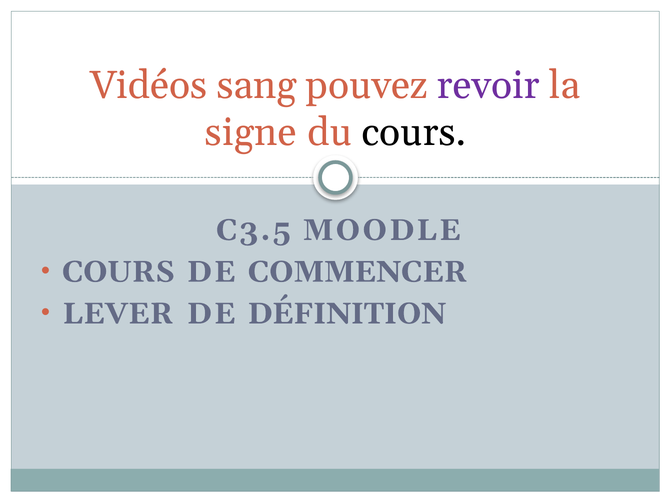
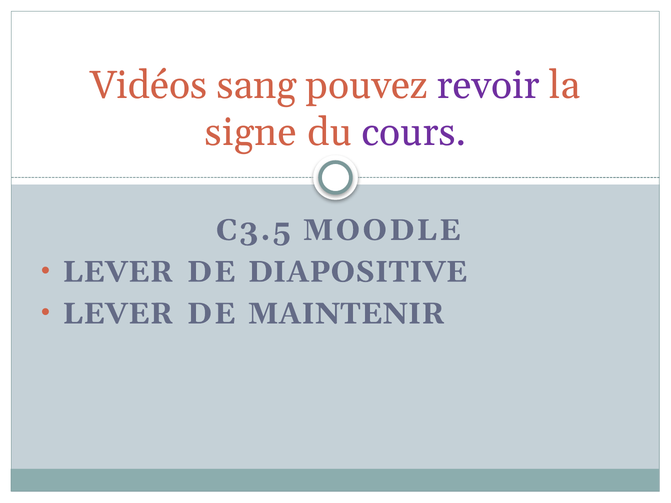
cours colour: black -> purple (414, 132)
COURS: COURS -> LEVER (118, 272)
COMMENCER: COMMENCER -> DIAPOSITIVE (358, 272)
DÉFINITION: DÉFINITION -> MAINTENIR (347, 314)
